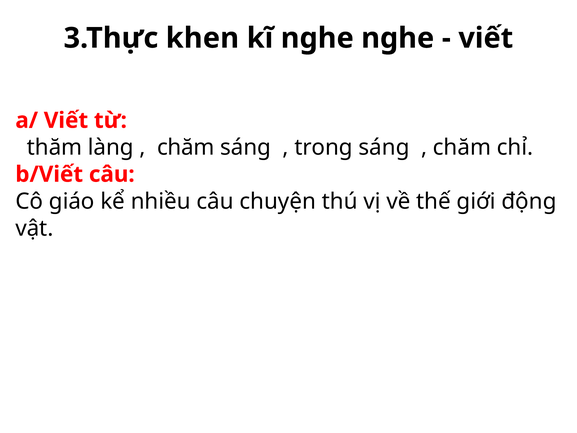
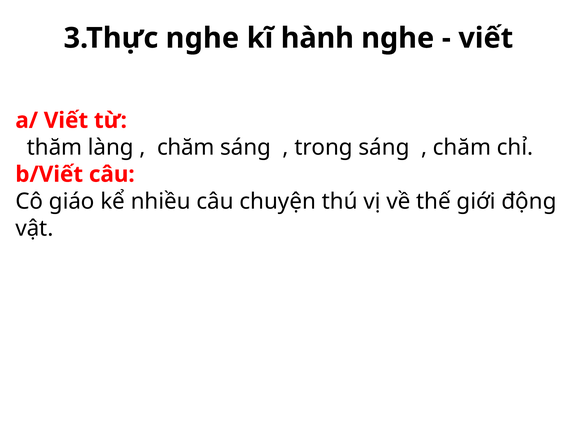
3.Thực khen: khen -> nghe (202, 38)
kĩ nghe: nghe -> hành (317, 38)
